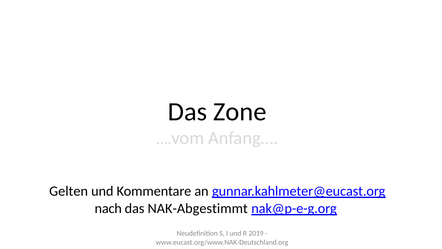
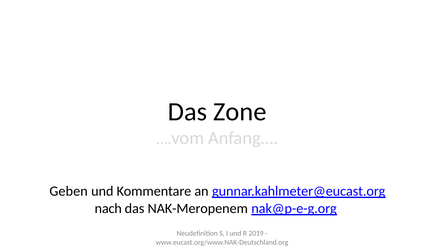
Gelten: Gelten -> Geben (69, 191)
NAK-Abgestimmt: NAK-Abgestimmt -> NAK-Meropenem (198, 208)
